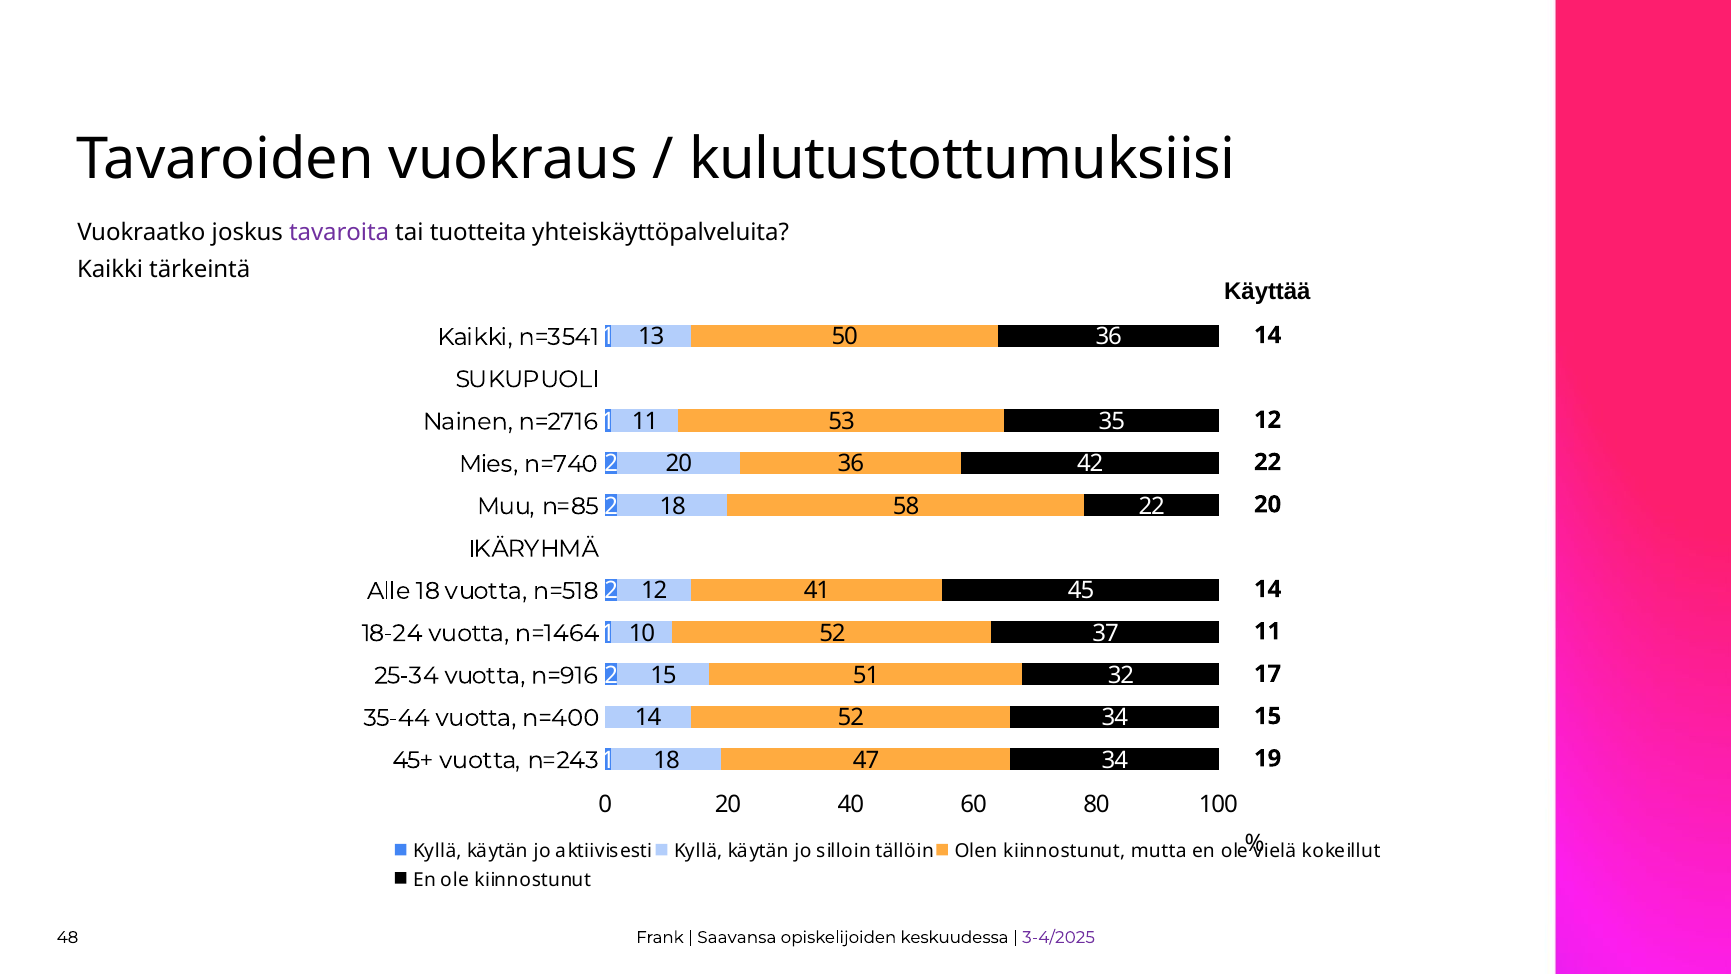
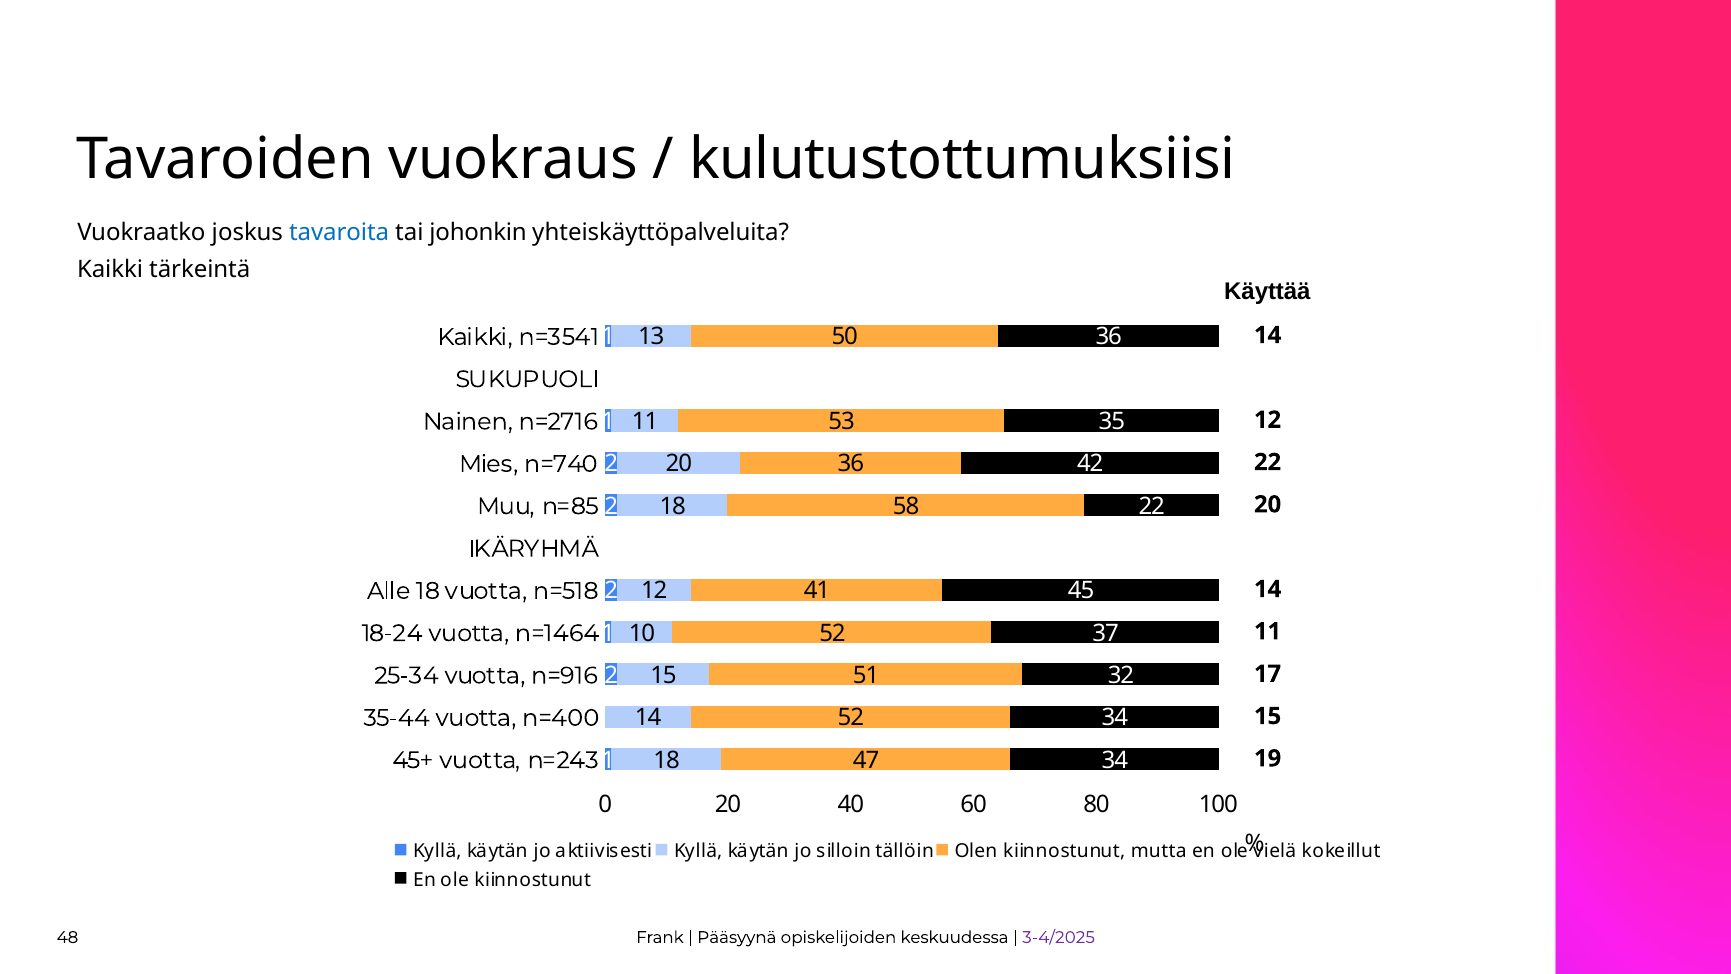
tavaroita colour: purple -> blue (339, 233)
tuotteita: tuotteita -> johonkin (478, 233)
Saavansa: Saavansa -> Pääsyynä (737, 937)
